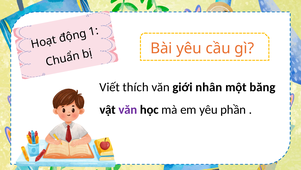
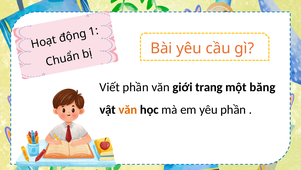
Viết thích: thích -> phần (136, 87)
nhân: nhân -> trang (209, 87)
văn colour: purple -> orange (128, 109)
